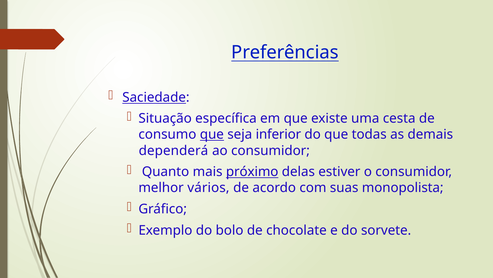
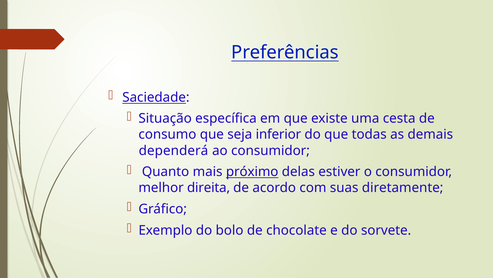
que underline: present -> none (212, 134)
vários: vários -> direita (209, 187)
monopolista: monopolista -> diretamente (403, 187)
